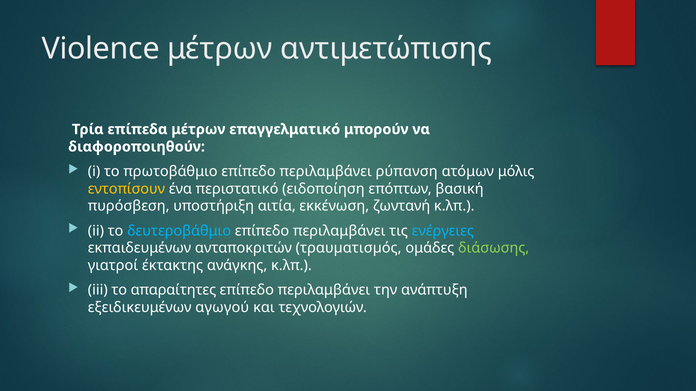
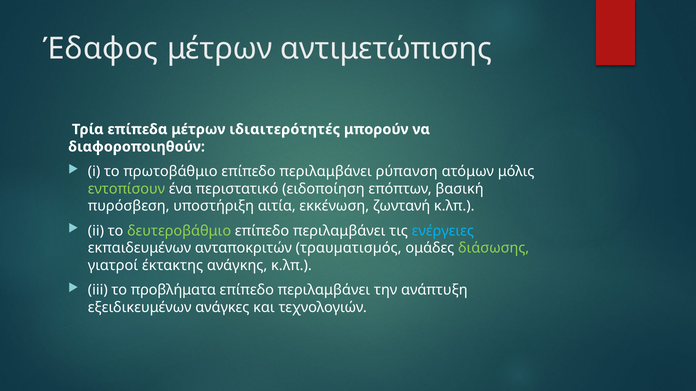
Violence: Violence -> Έδαφος (100, 49)
επαγγελματικό: επαγγελματικό -> ιδιαιτερότητές (285, 130)
εντοπίσουν colour: yellow -> light green (126, 189)
δευτεροβάθμιο colour: light blue -> light green (179, 231)
απαραίτητες: απαραίτητες -> προβλήματα (173, 291)
αγωγού: αγωγού -> ανάγκες (222, 308)
